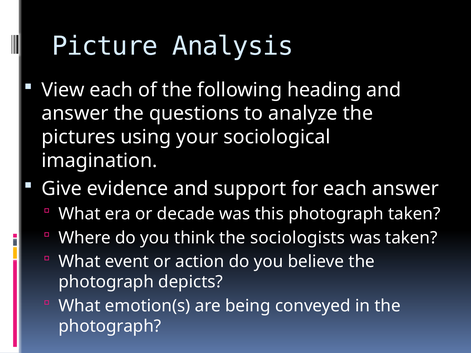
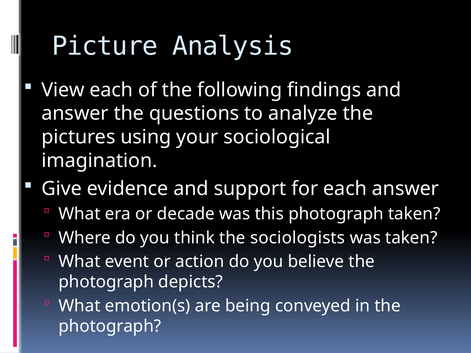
heading: heading -> findings (324, 90)
